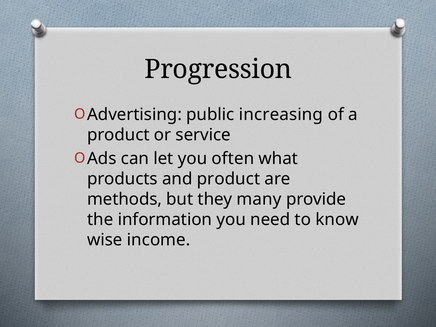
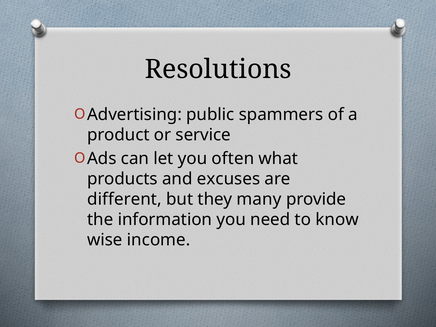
Progression: Progression -> Resolutions (218, 69)
increasing: increasing -> spammers (281, 115)
and product: product -> excuses (228, 179)
methods: methods -> different (124, 199)
